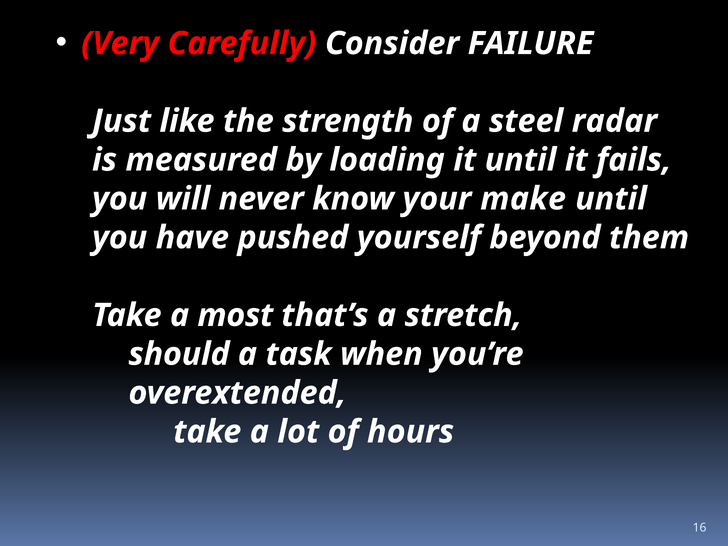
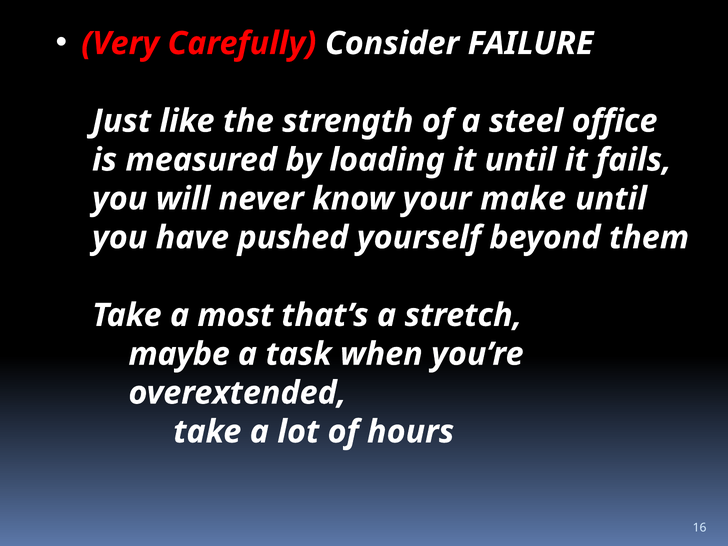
radar: radar -> office (615, 121)
should: should -> maybe (179, 354)
